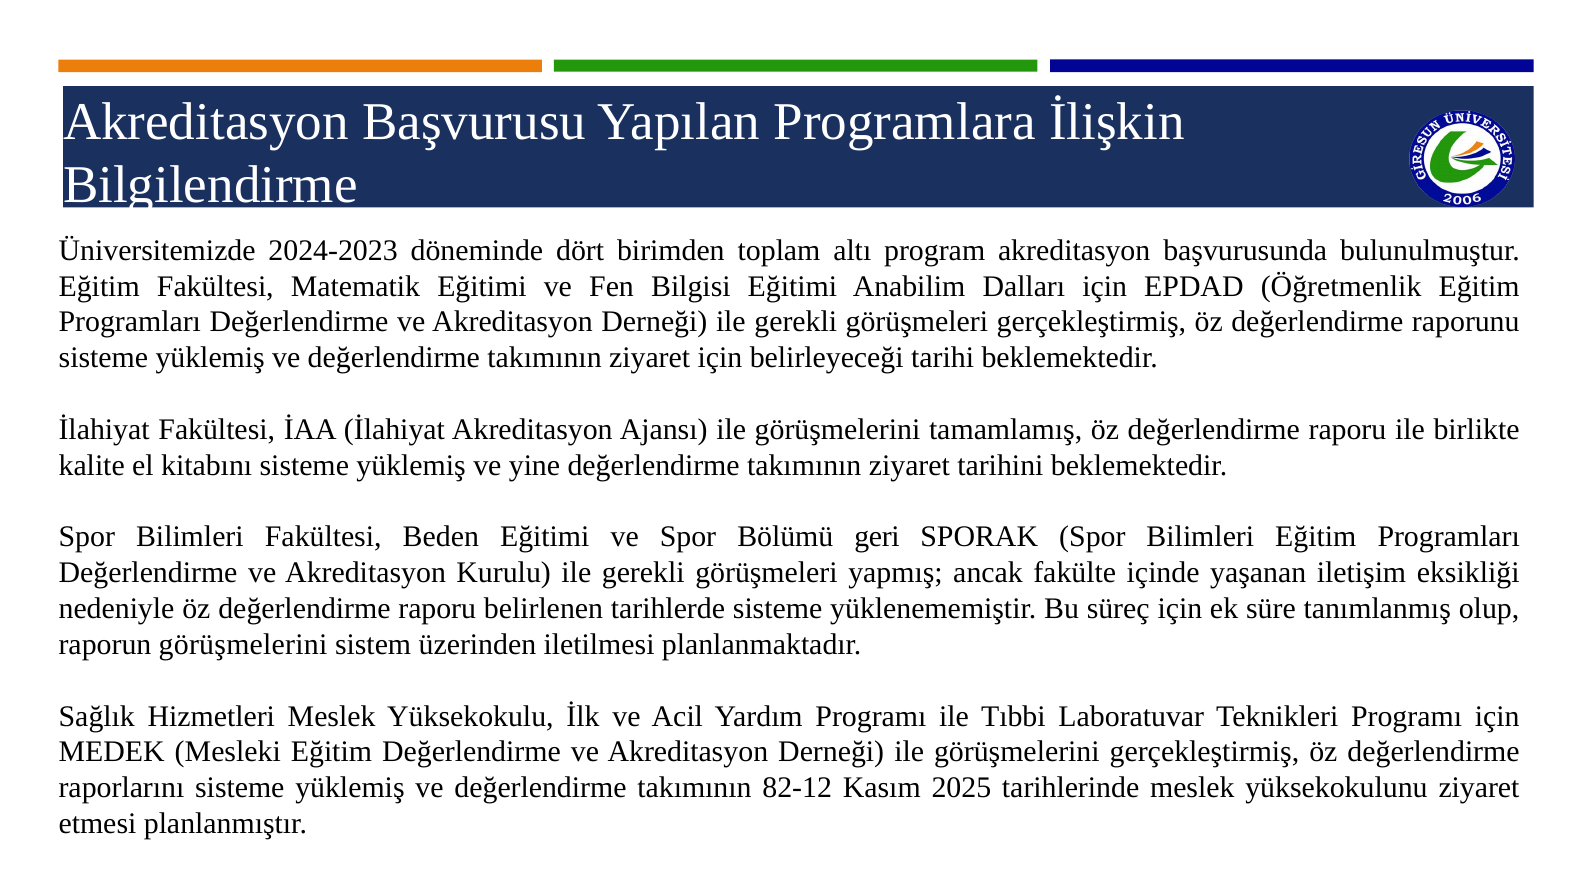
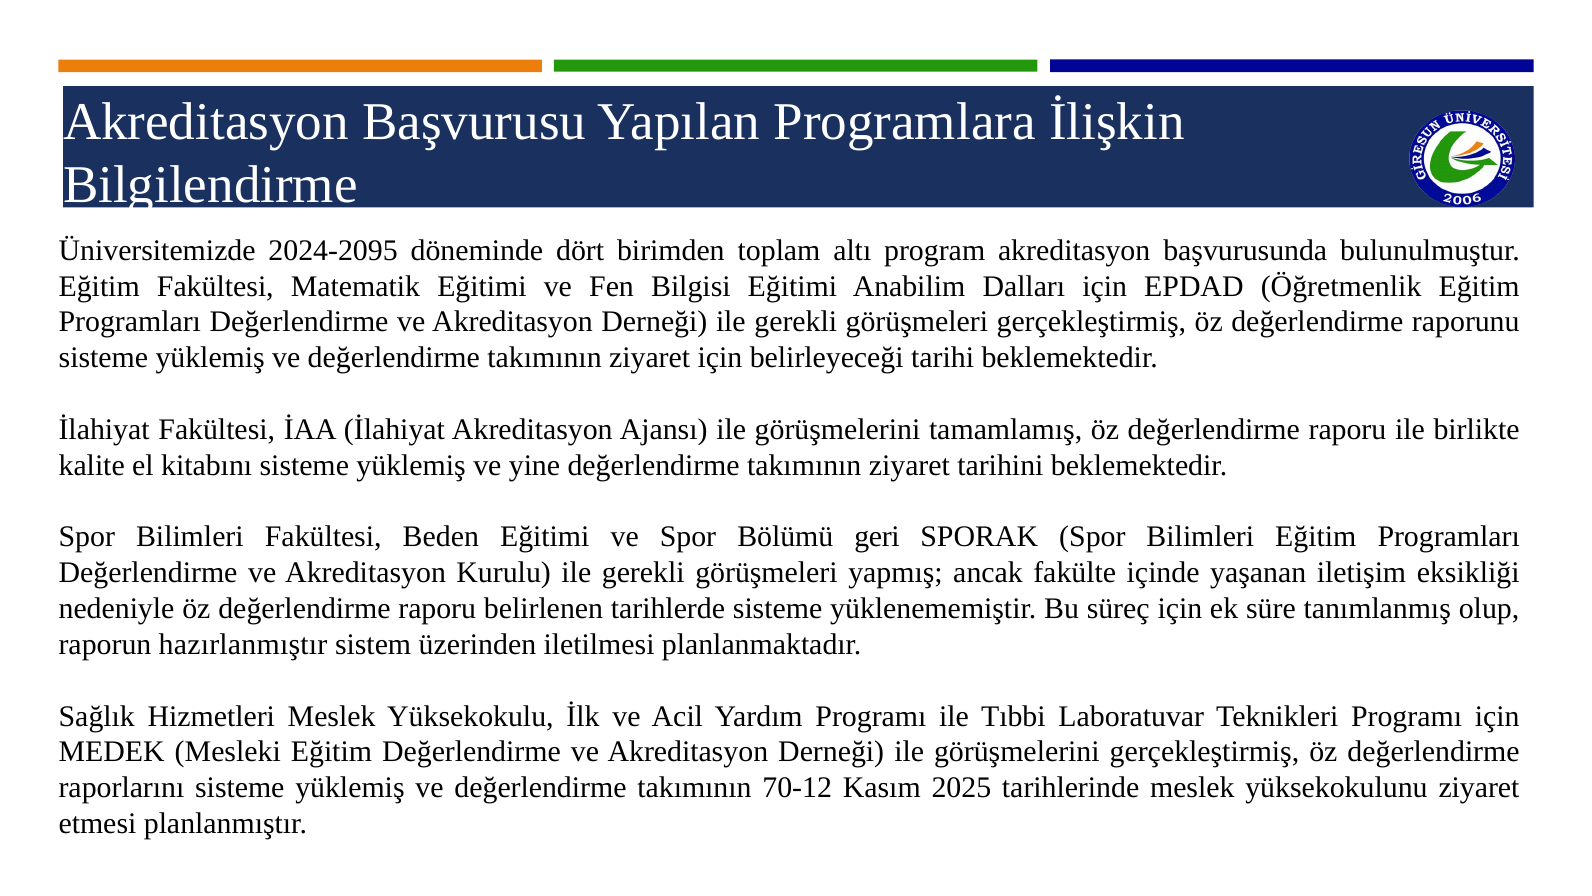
2024-2023: 2024-2023 -> 2024-2095 (333, 250)
raporun görüşmelerini: görüşmelerini -> hazırlanmıştır (243, 644)
82-12: 82-12 -> 70-12 (797, 787)
